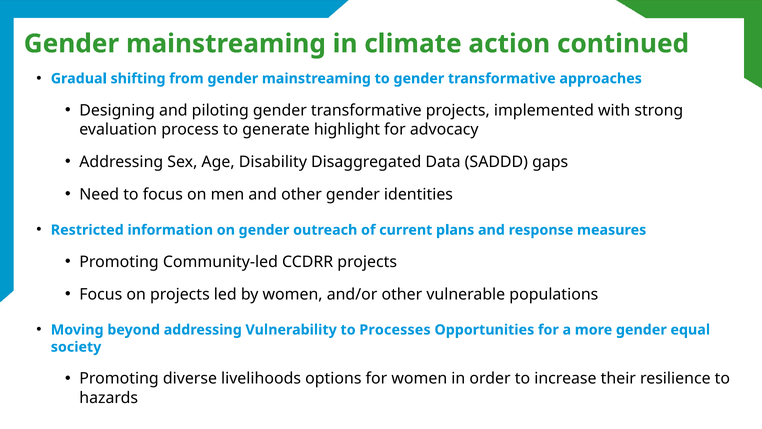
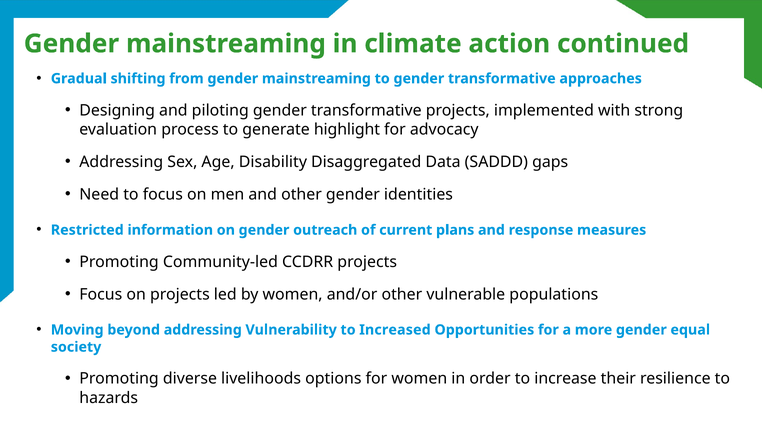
Processes: Processes -> Increased (395, 330)
